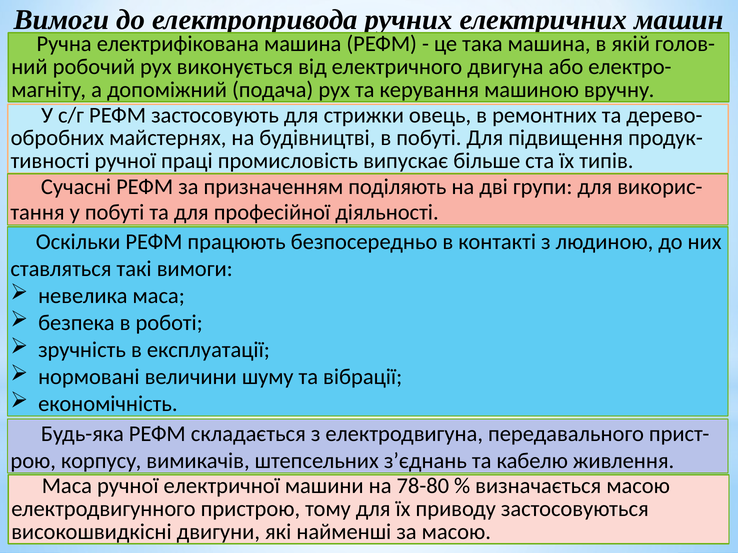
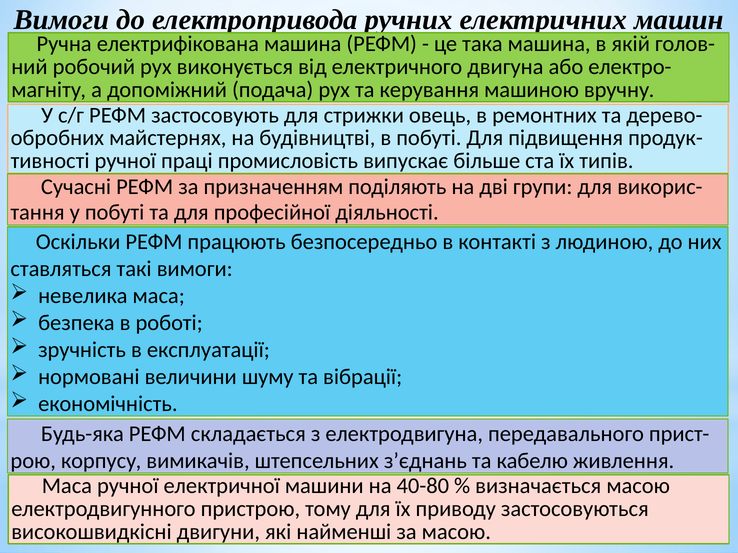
78-80: 78-80 -> 40-80 (423, 486)
